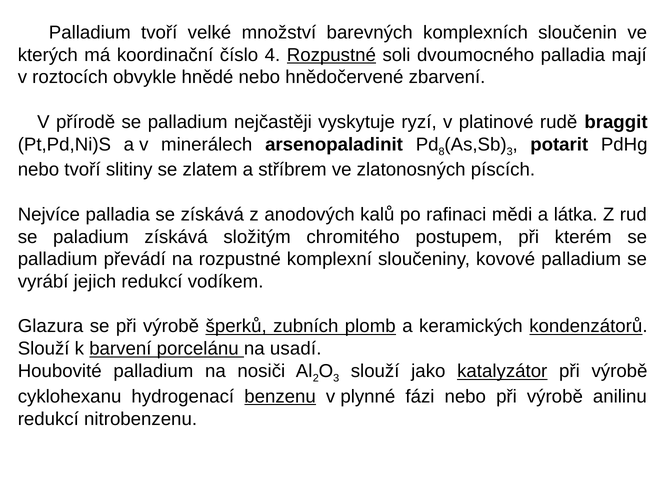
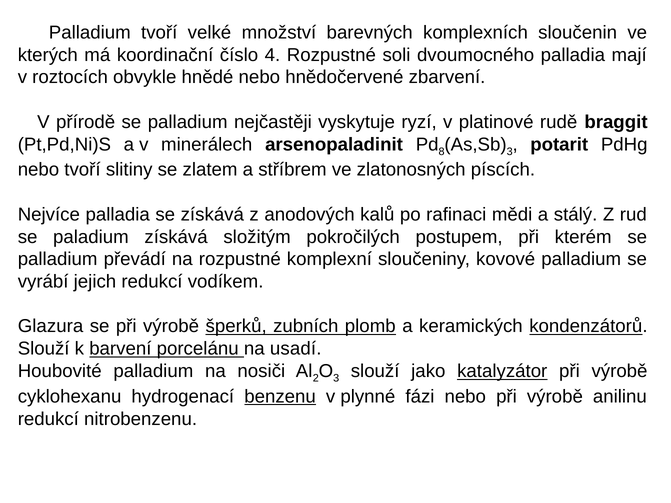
Rozpustné underline: present -> none (331, 55)
látka: látka -> stálý (576, 215)
chromitého: chromitého -> pokročilých (353, 237)
